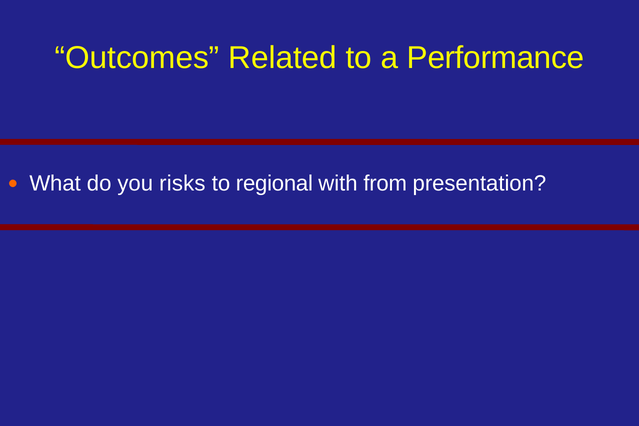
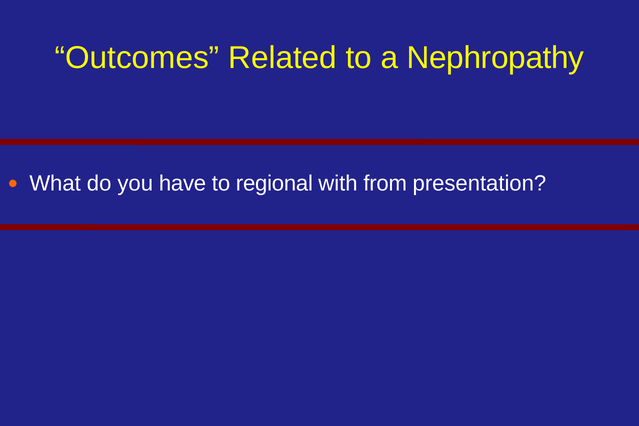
Performance: Performance -> Nephropathy (496, 58)
risks: risks -> have (183, 183)
